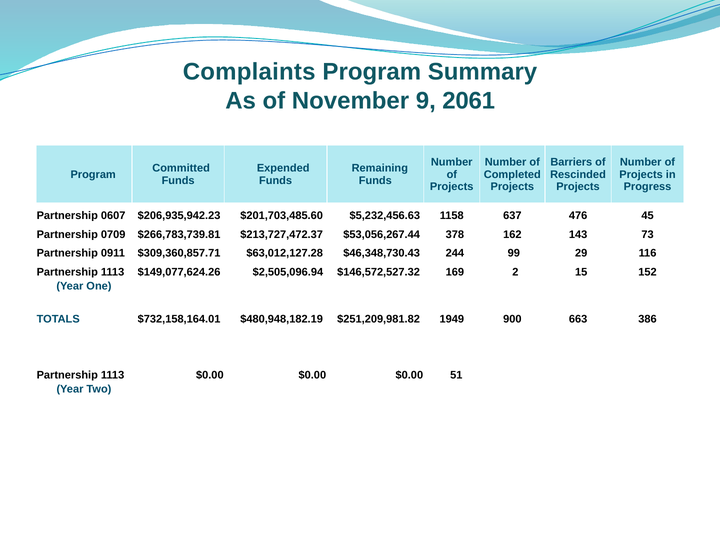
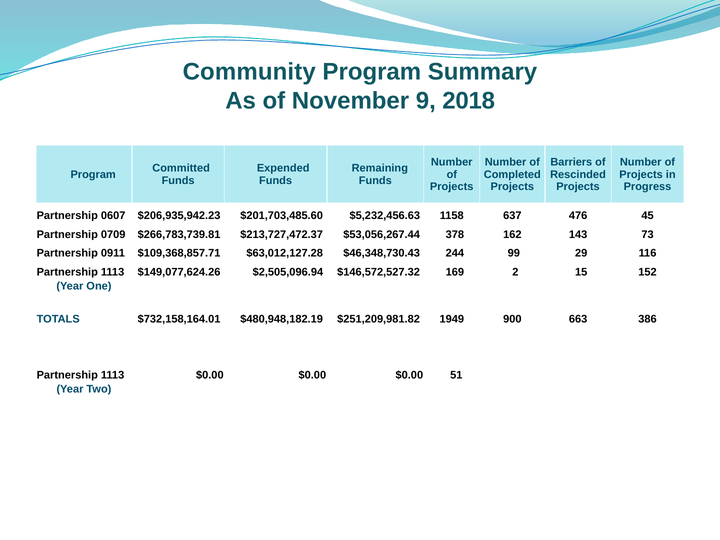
Complaints: Complaints -> Community (249, 72)
2061: 2061 -> 2018 (469, 101)
$309,360,857.71: $309,360,857.71 -> $109,368,857.71 (179, 253)
